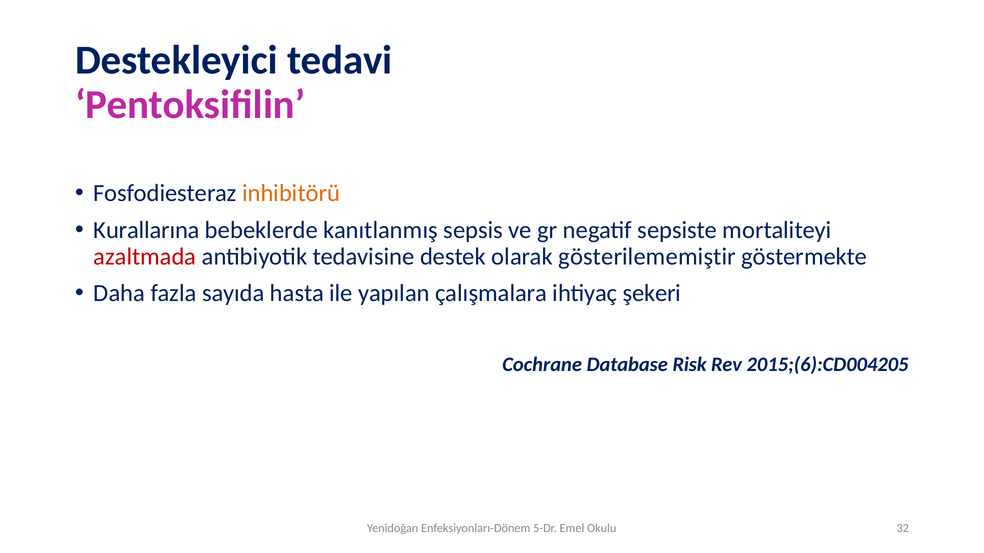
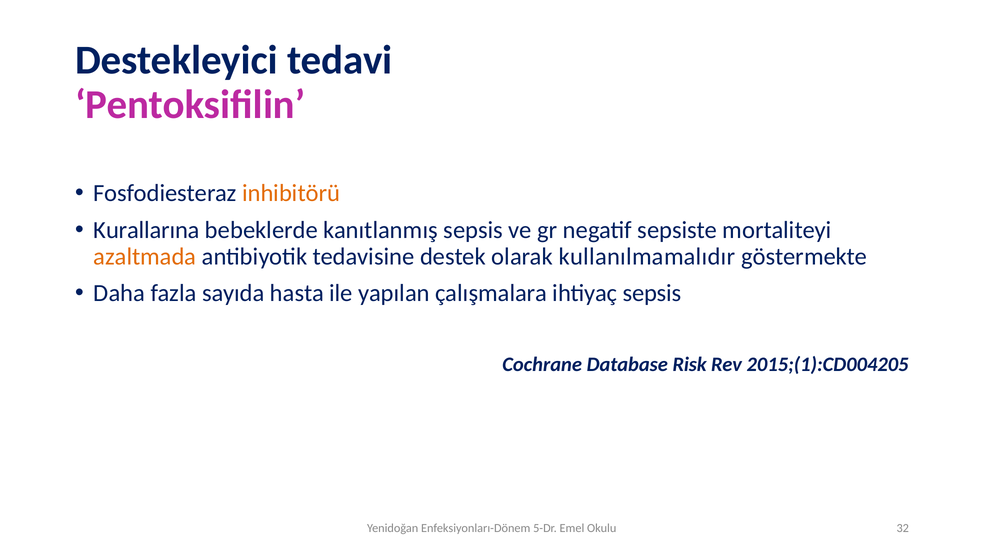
azaltmada colour: red -> orange (145, 257)
gösterilememiştir: gösterilememiştir -> kullanılmamalıdır (647, 257)
ihtiyaç şekeri: şekeri -> sepsis (652, 294)
2015;(6):CD004205: 2015;(6):CD004205 -> 2015;(1):CD004205 (828, 365)
